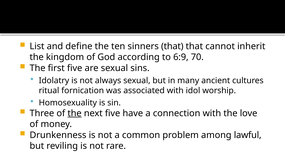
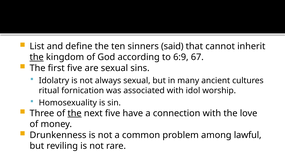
sinners that: that -> said (172, 46)
the underline: none -> present (37, 57)
70: 70 -> 67 (197, 57)
